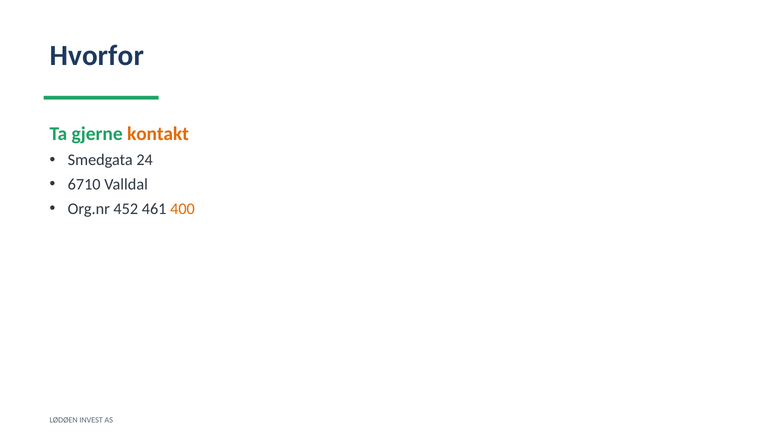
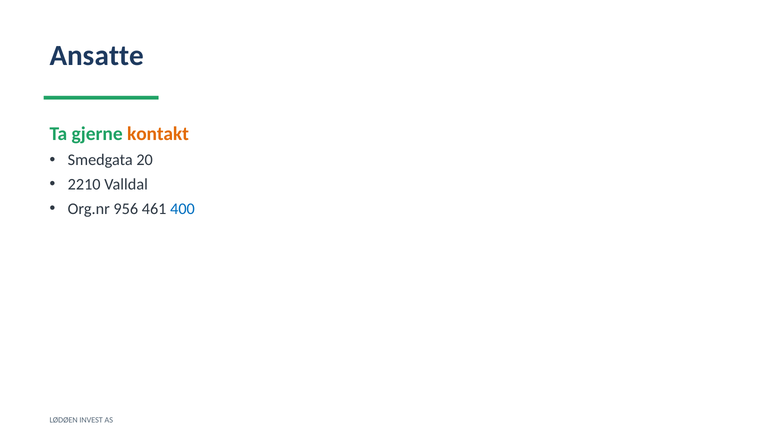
Hvorfor: Hvorfor -> Ansatte (97, 56)
24: 24 -> 20 (145, 160)
6710: 6710 -> 2210 (84, 184)
452: 452 -> 956 (126, 209)
400 colour: orange -> blue (182, 209)
